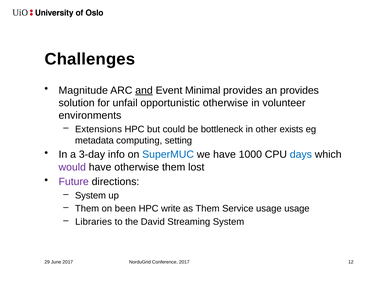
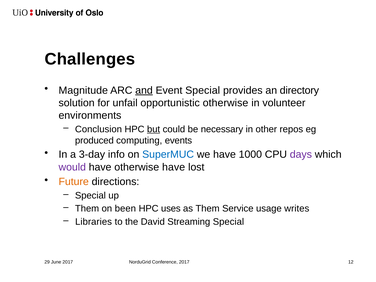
Event Minimal: Minimal -> Special (203, 90)
an provides: provides -> directory (299, 90)
Extensions: Extensions -> Conclusion (99, 129)
but underline: none -> present (154, 129)
bottleneck: bottleneck -> necessary (222, 129)
exists: exists -> repos (291, 129)
metadata: metadata -> produced (94, 140)
setting: setting -> events (178, 140)
days colour: blue -> purple (301, 155)
otherwise them: them -> have (174, 167)
Future colour: purple -> orange (74, 182)
System: System -> Special (90, 195)
write: write -> uses (171, 209)
usage usage: usage -> writes (297, 209)
Streaming System: System -> Special (228, 222)
